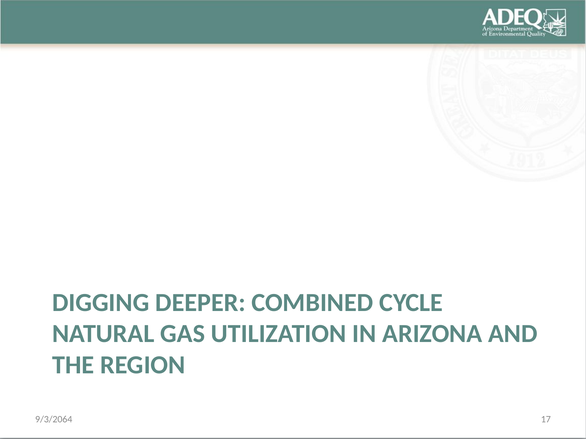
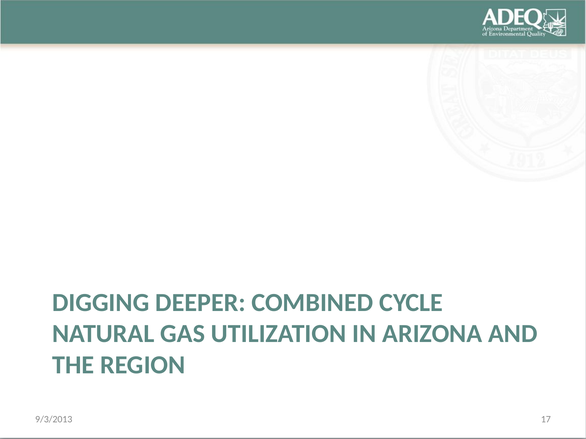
9/3/2064: 9/3/2064 -> 9/3/2013 (54, 420)
